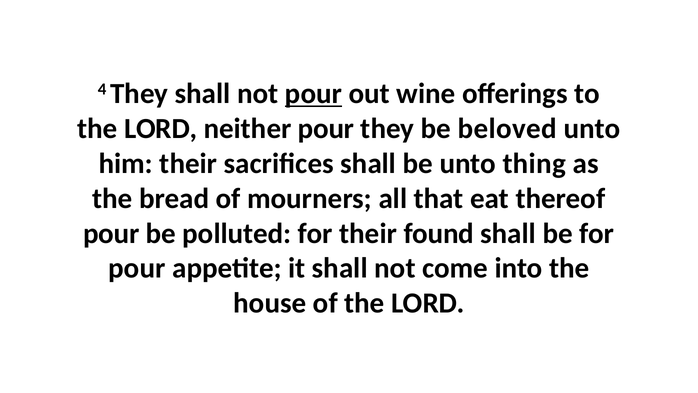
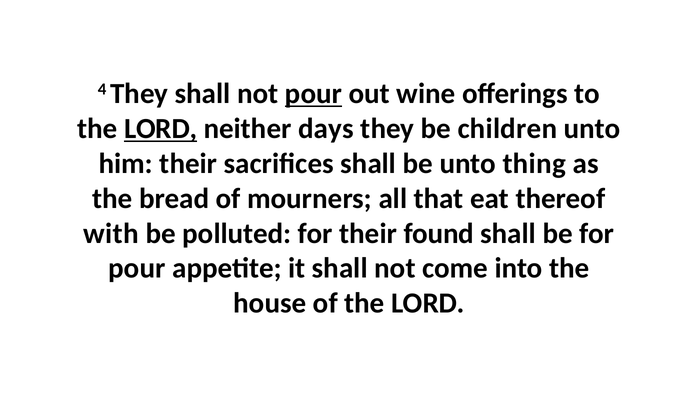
LORD underline: none -> present (161, 129)
neither pour: pour -> days (326, 129)
beloved: beloved -> children (507, 129)
pour: pour -> with (111, 233)
